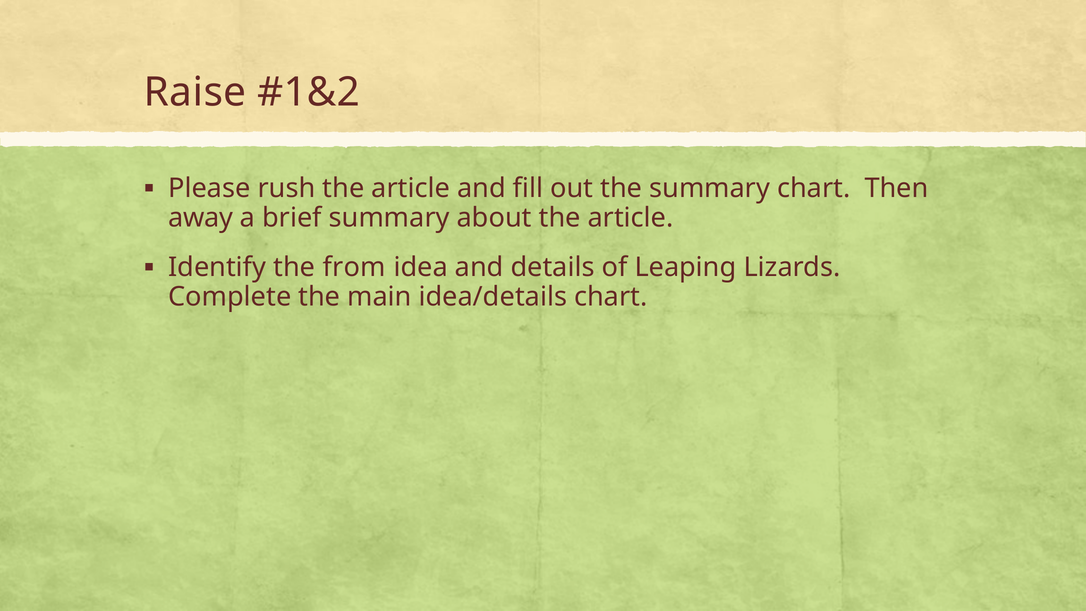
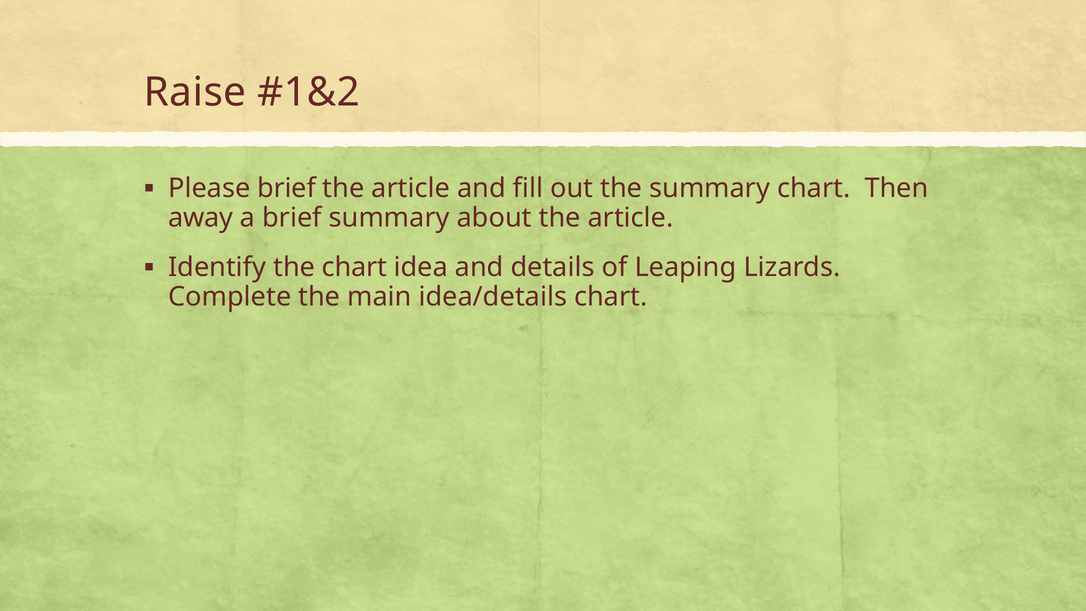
Please rush: rush -> brief (287, 188)
the from: from -> chart (354, 267)
